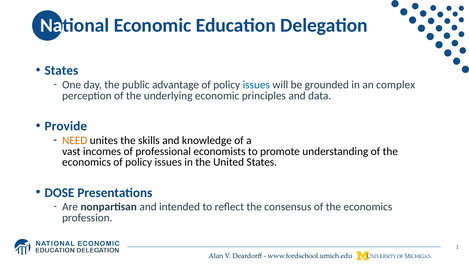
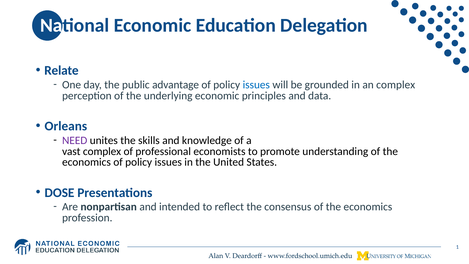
States: States -> Relate (61, 71)
Provide: Provide -> Orleans (66, 126)
NEED colour: orange -> purple (75, 140)
vast incomes: incomes -> complex (102, 151)
